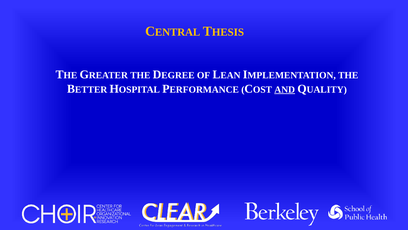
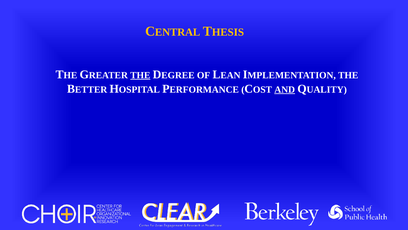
THE underline: none -> present (140, 75)
